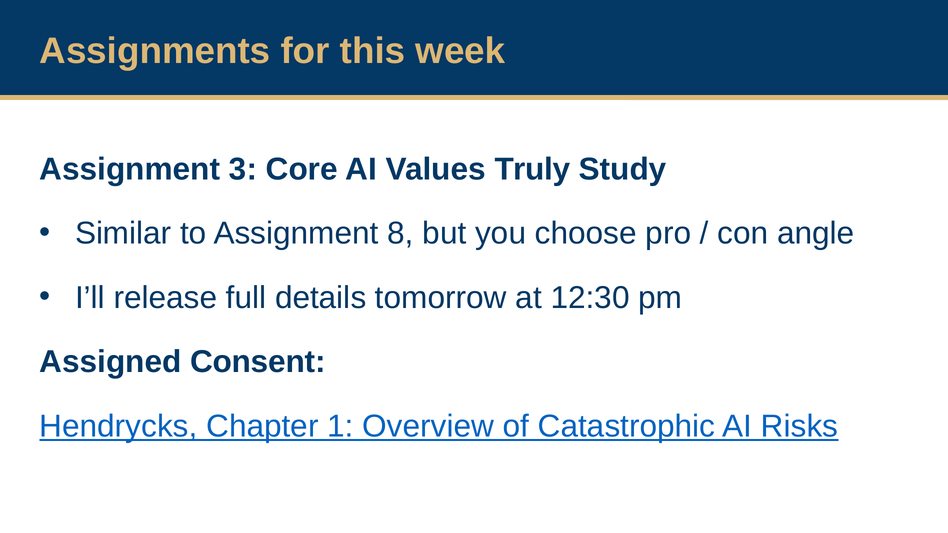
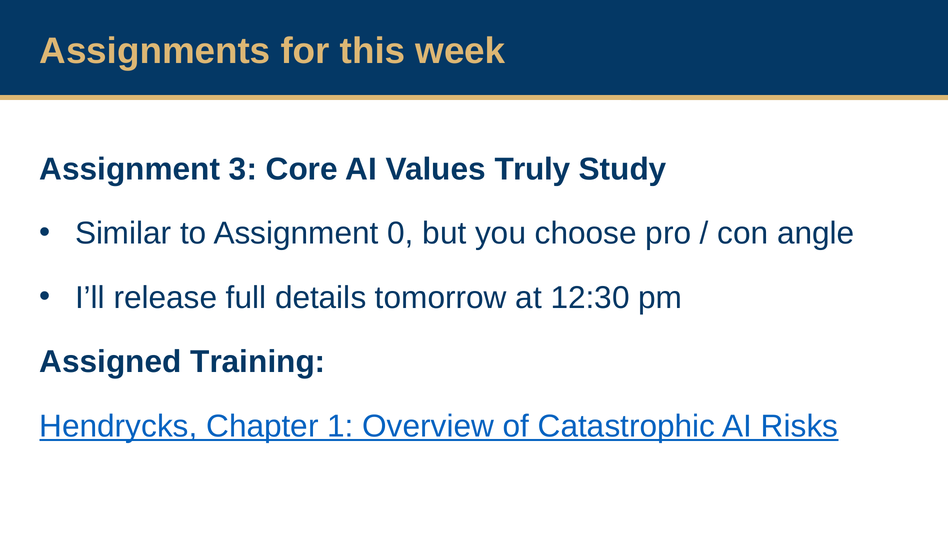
8: 8 -> 0 (401, 234)
Consent: Consent -> Training (258, 362)
